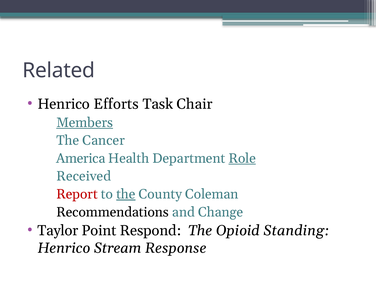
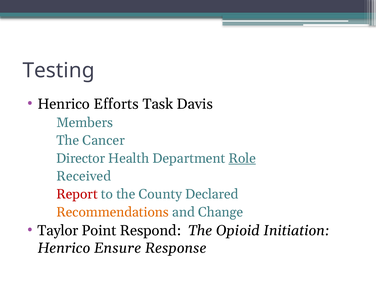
Related: Related -> Testing (59, 70)
Chair: Chair -> Davis (195, 104)
Members underline: present -> none (85, 123)
America: America -> Director (81, 158)
the underline: present -> none (126, 194)
Coleman: Coleman -> Declared (212, 194)
Recommendations colour: black -> orange (113, 212)
Standing: Standing -> Initiation (297, 231)
Stream: Stream -> Ensure (118, 248)
